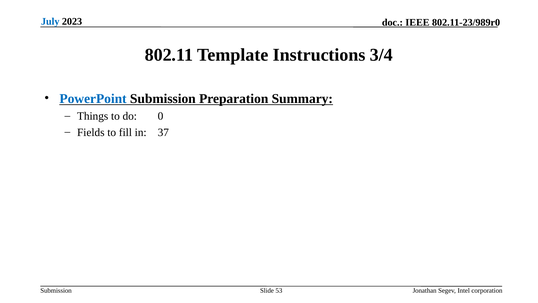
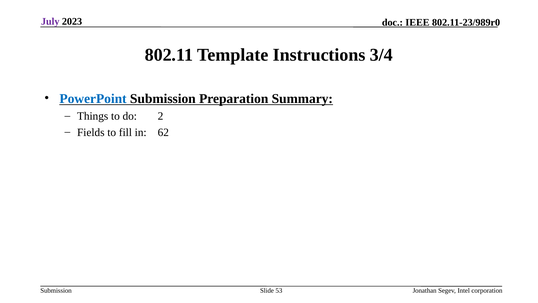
July colour: blue -> purple (50, 21)
0: 0 -> 2 (160, 116)
37: 37 -> 62 (163, 132)
